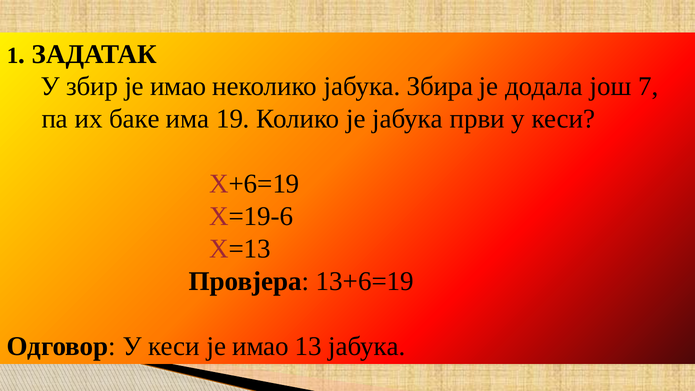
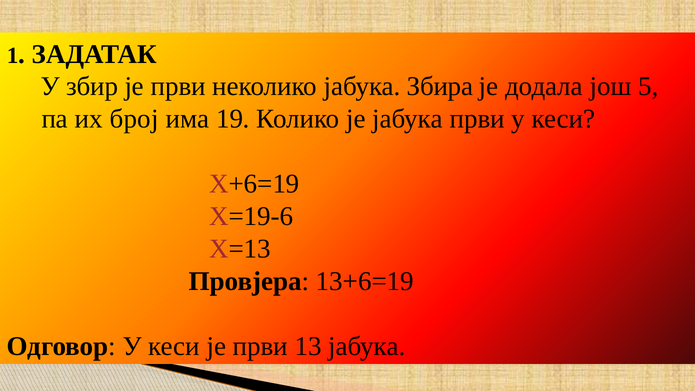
имао: имао -> први (178, 87)
7: 7 -> 5 (648, 87)
баке: баке -> број (134, 119)
кеси је имао: имао -> први (260, 346)
